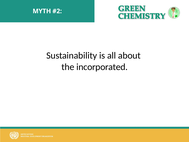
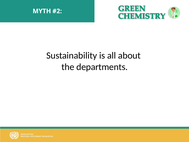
incorporated: incorporated -> departments (102, 67)
